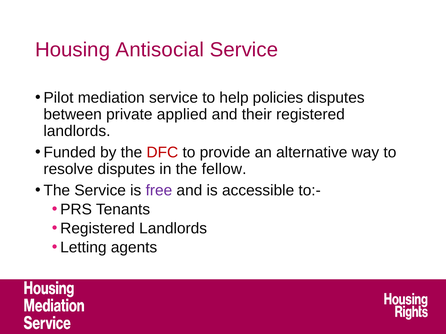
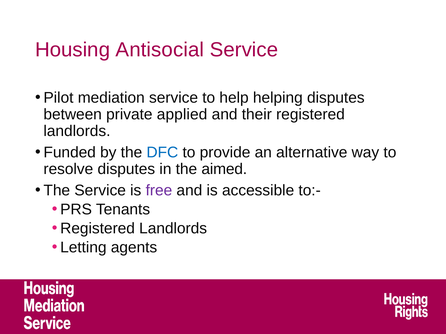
policies: policies -> helping (278, 98)
DFC colour: red -> blue (162, 153)
fellow: fellow -> aimed (224, 169)
